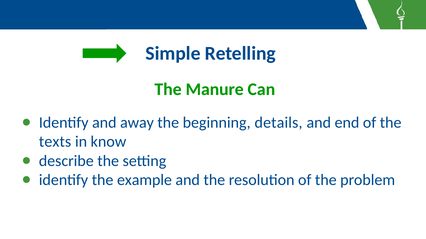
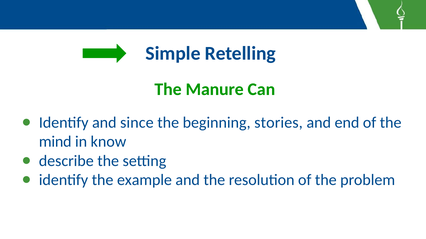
away: away -> since (137, 123)
details: details -> stories (279, 123)
texts: texts -> mind (55, 142)
